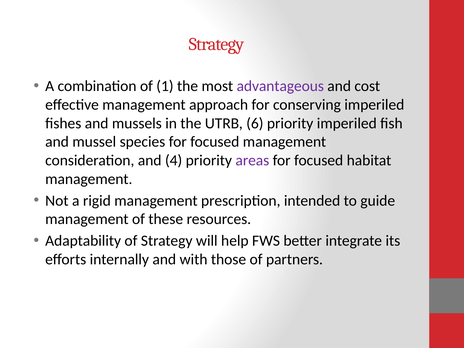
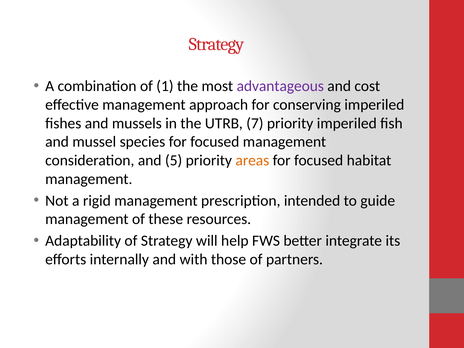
6: 6 -> 7 (255, 123)
4: 4 -> 5 (174, 160)
areas colour: purple -> orange (252, 160)
